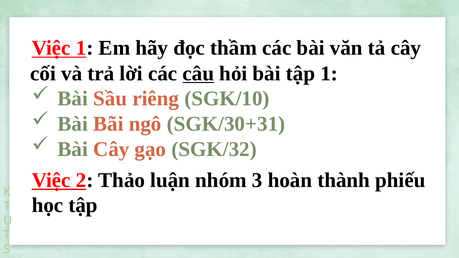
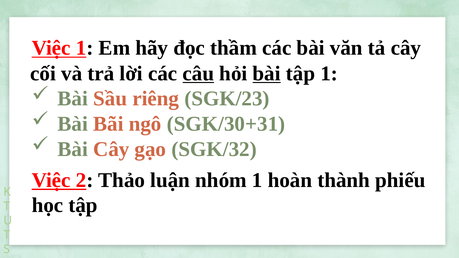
bài underline: none -> present (267, 74)
SGK/10: SGK/10 -> SGK/23 (227, 99)
nhóm 3: 3 -> 1 (257, 180)
